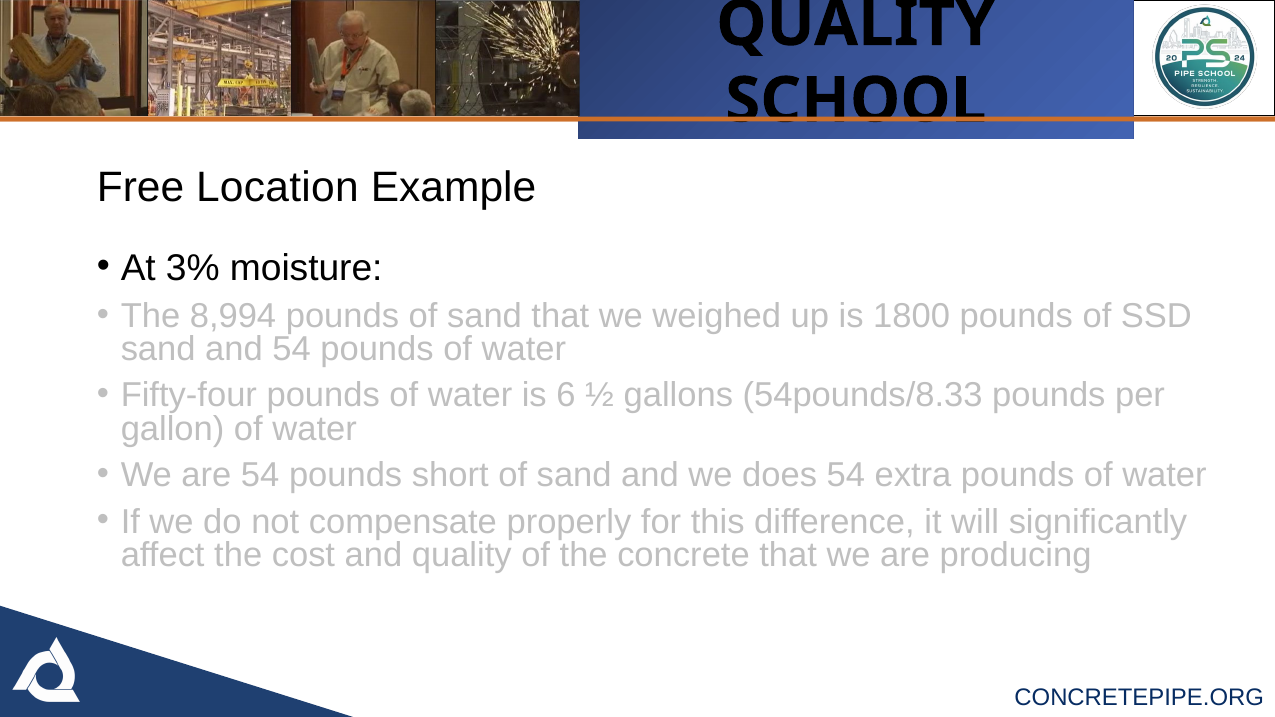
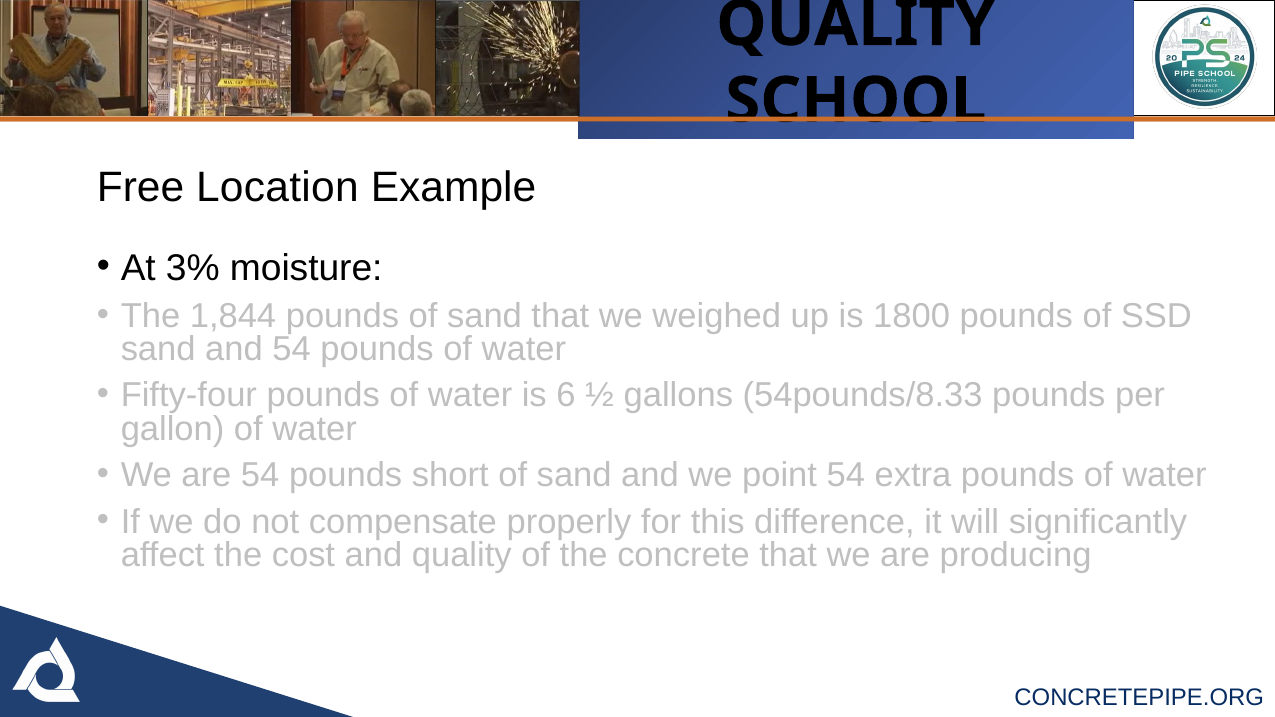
8,994: 8,994 -> 1,844 (233, 316)
does: does -> point (780, 475)
